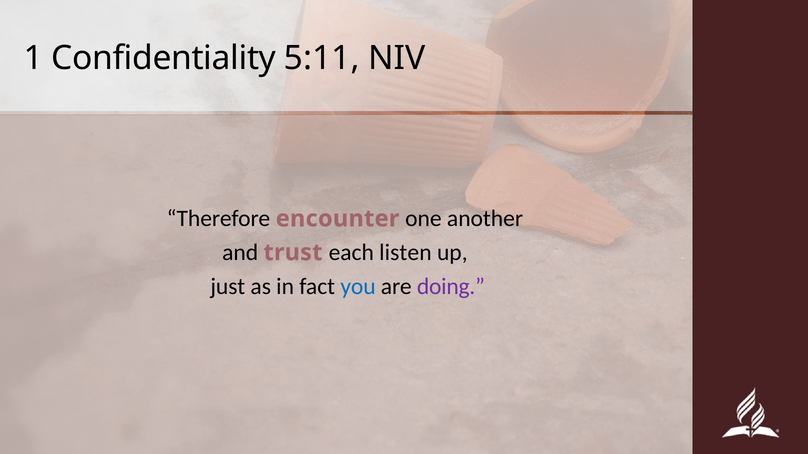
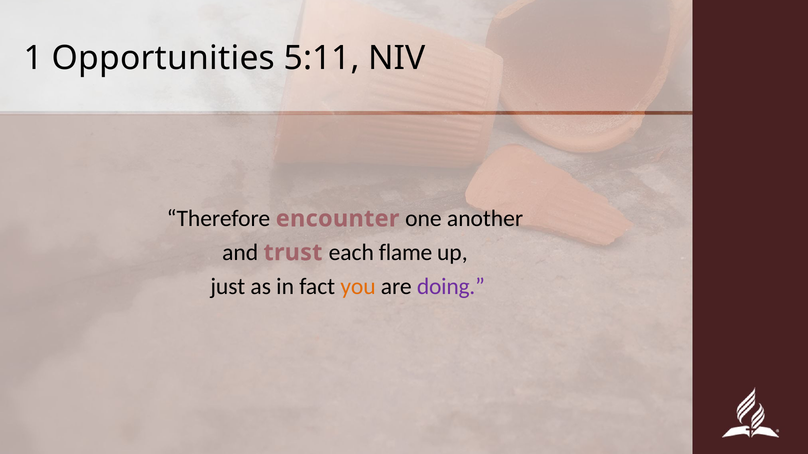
Confidentiality: Confidentiality -> Opportunities (163, 58)
listen: listen -> flame (406, 253)
you colour: blue -> orange (358, 287)
